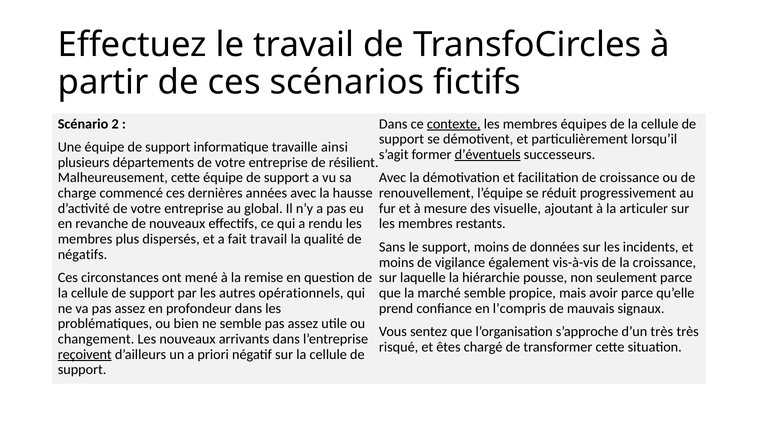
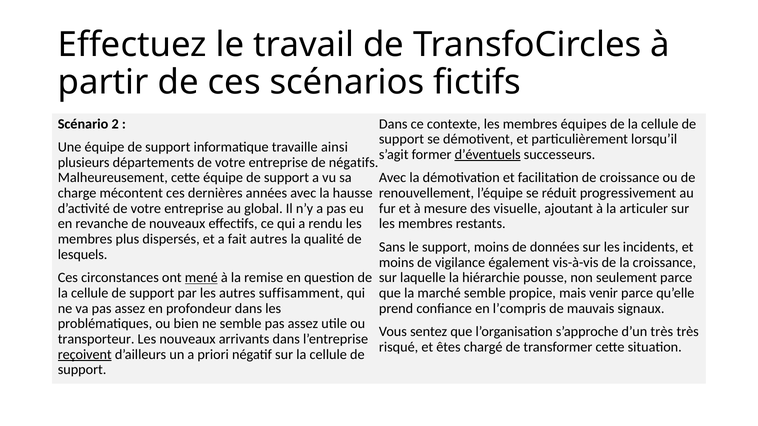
contexte underline: present -> none (454, 124)
résilient: résilient -> négatifs (354, 163)
commencé: commencé -> mécontent (131, 193)
fait travail: travail -> autres (269, 239)
négatifs: négatifs -> lesquels (83, 255)
mené underline: none -> present (201, 278)
opérationnels: opérationnels -> suffisamment (301, 293)
avoir: avoir -> venir (604, 293)
changement: changement -> transporteur (96, 339)
